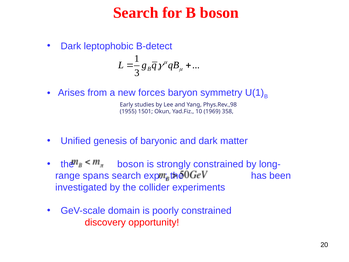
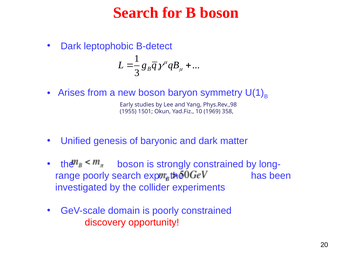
new forces: forces -> boson (152, 93)
spans: spans -> poorly (96, 176)
